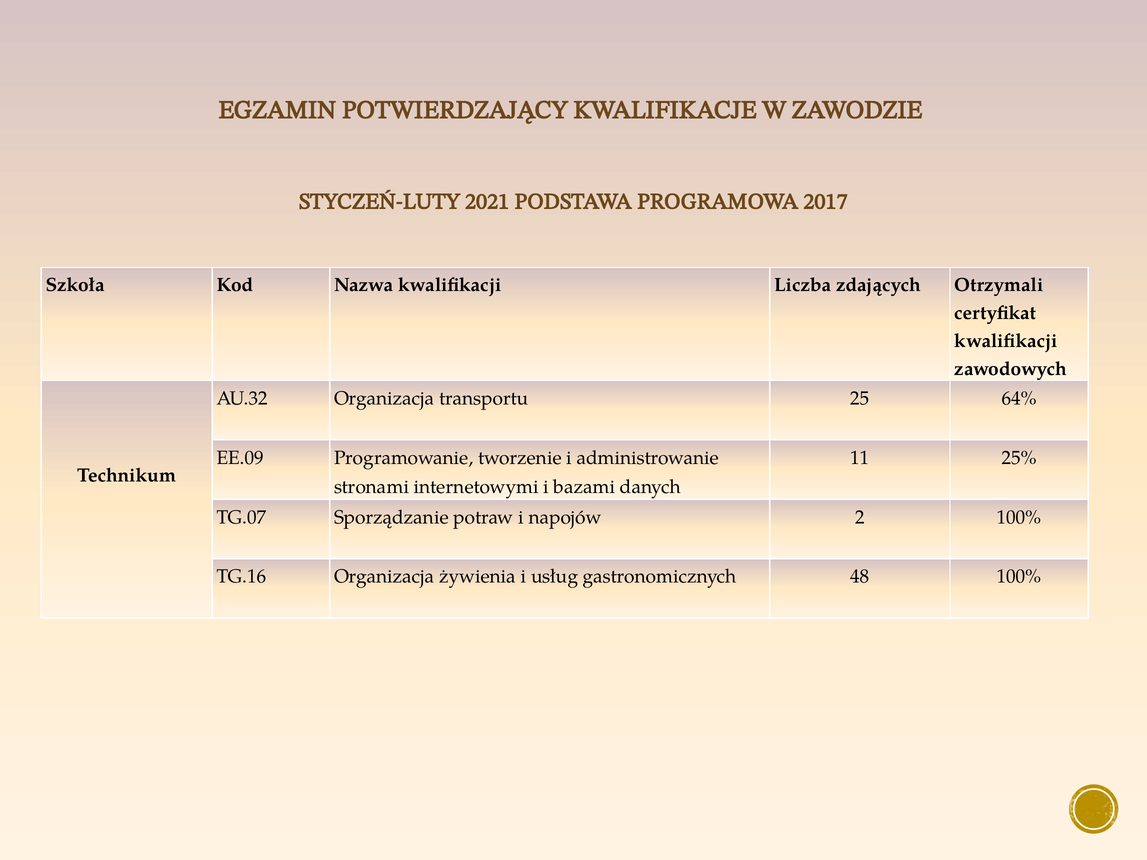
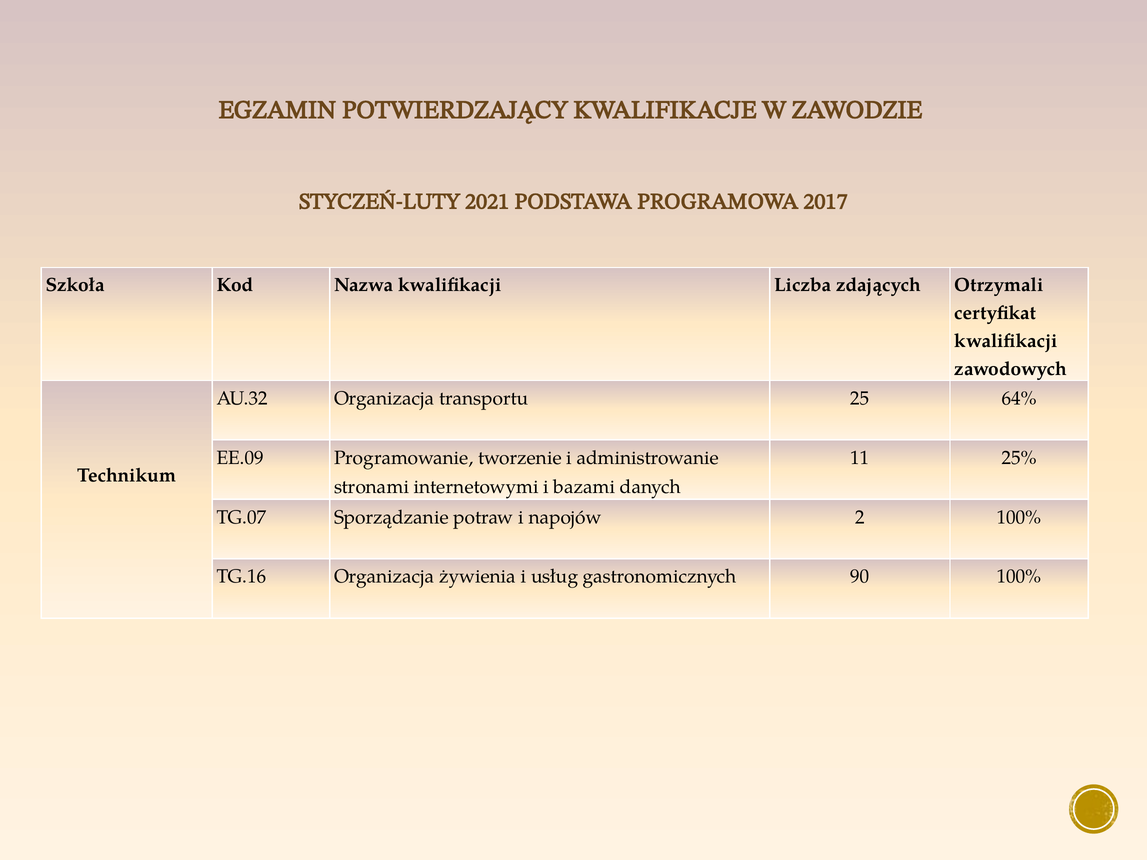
48: 48 -> 90 (860, 577)
